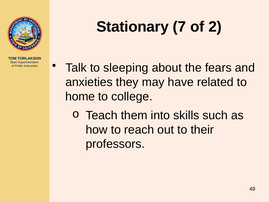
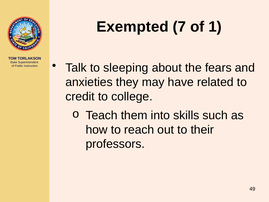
Stationary: Stationary -> Exempted (133, 27)
2: 2 -> 1 (215, 27)
home: home -> credit (80, 96)
